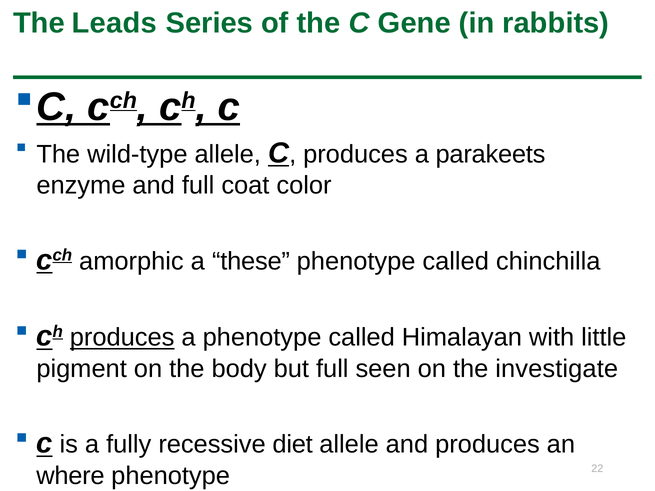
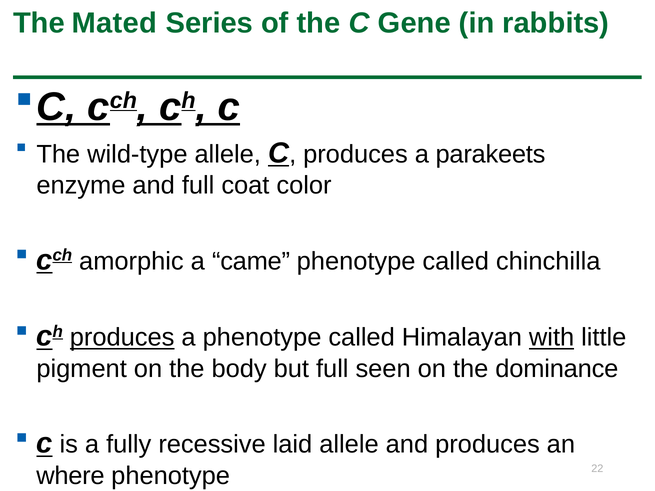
Leads: Leads -> Mated (114, 23)
these: these -> came (251, 261)
with underline: none -> present (552, 338)
investigate: investigate -> dominance (557, 369)
diet: diet -> laid (292, 445)
